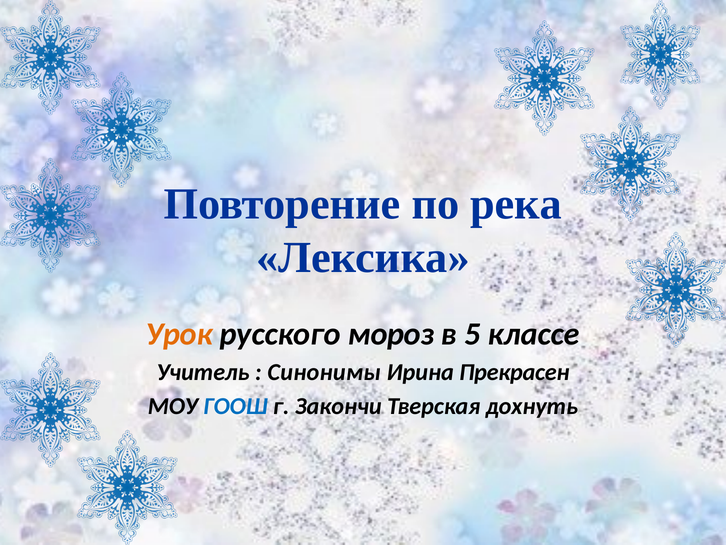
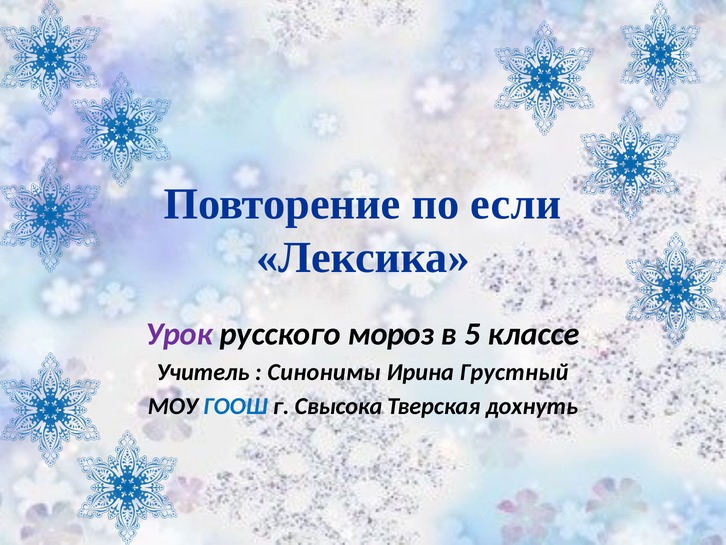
река: река -> если (516, 204)
Урок colour: orange -> purple (179, 334)
Прекрасен: Прекрасен -> Грустный (514, 372)
Закончи: Закончи -> Свысока (338, 406)
